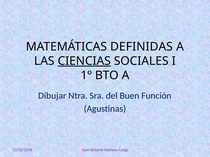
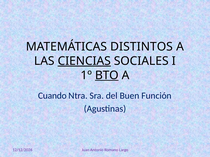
DEFINIDAS: DEFINIDAS -> DISTINTOS (142, 47)
BTO underline: none -> present (107, 75)
Dibujar: Dibujar -> Cuando (52, 96)
